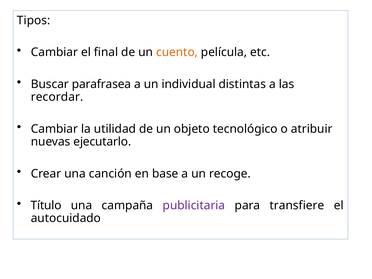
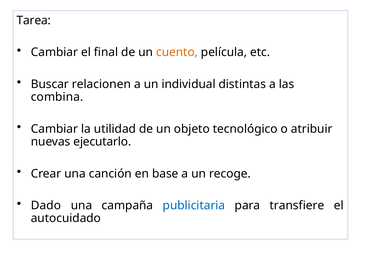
Tipos: Tipos -> Tarea (34, 20)
parafrasea: parafrasea -> relacionen (101, 84)
recordar: recordar -> combina (57, 97)
Título: Título -> Dado (46, 205)
publicitaria colour: purple -> blue (194, 205)
